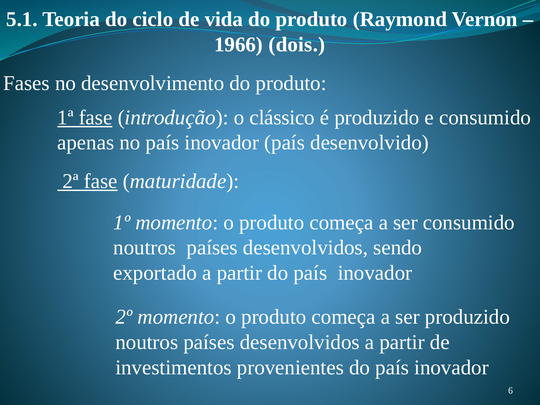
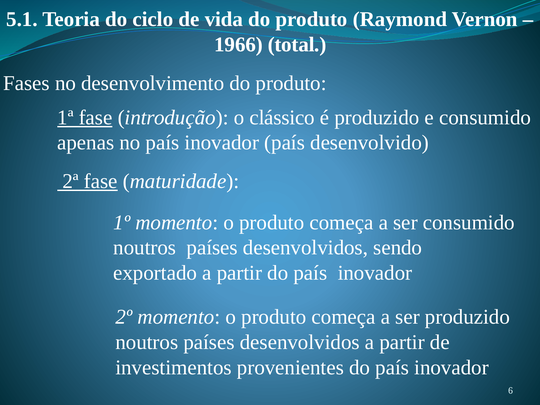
dois: dois -> total (297, 45)
